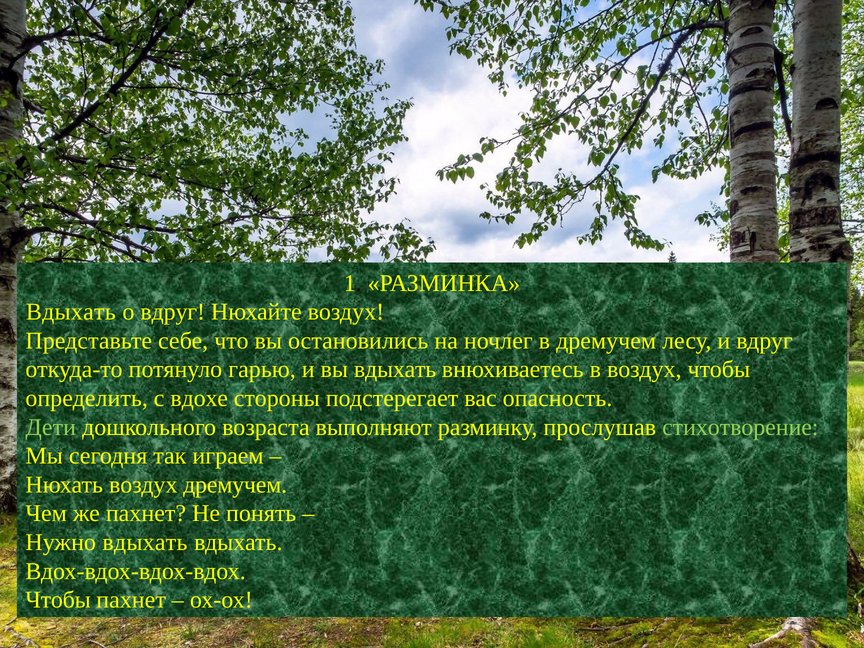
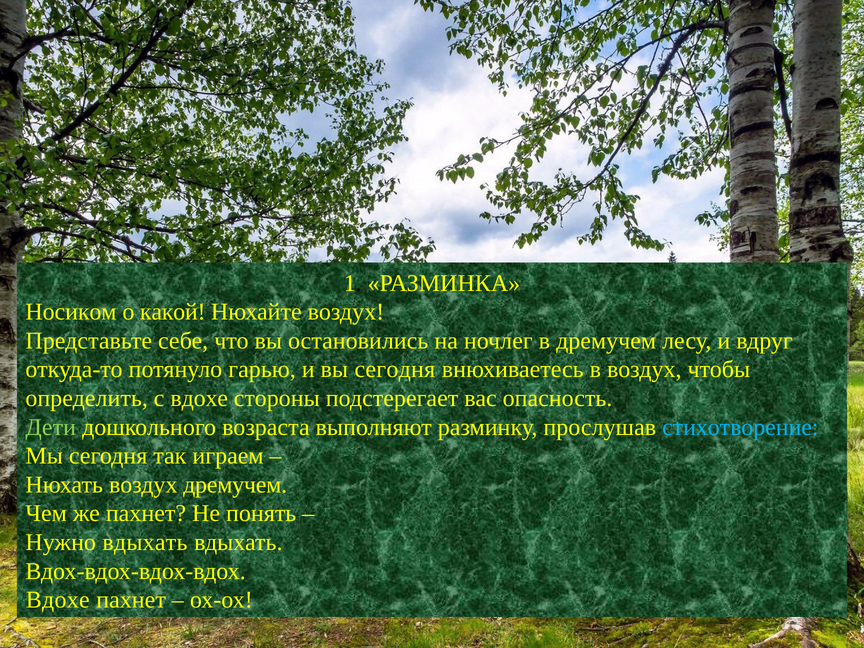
Вдыхать: Вдыхать -> Носиком (71, 312)
о вдруг: вдруг -> какой (173, 312)
вы вдыхать: вдыхать -> сегодня (395, 370)
стихотворение colour: light green -> light blue (740, 427)
Чтобы: Чтобы -> Вдохе (58, 600)
